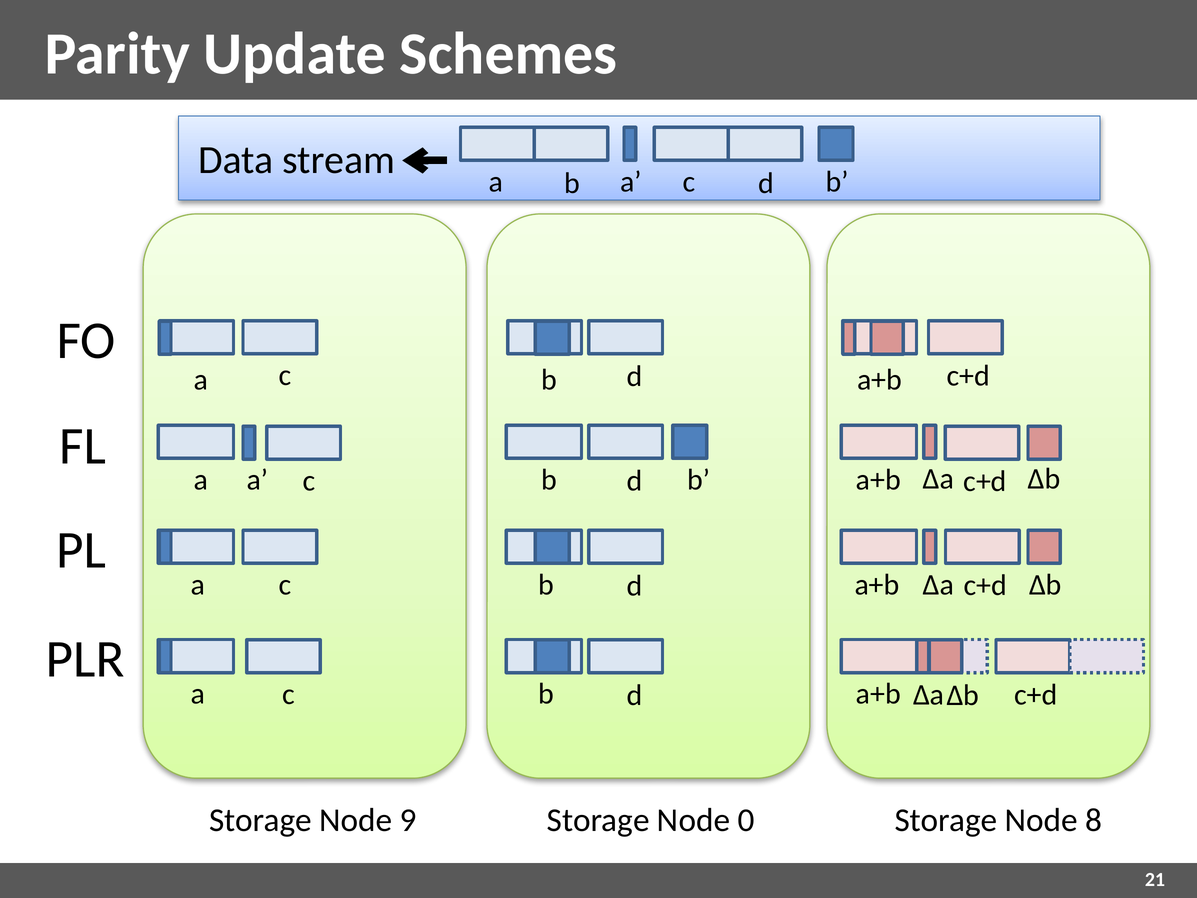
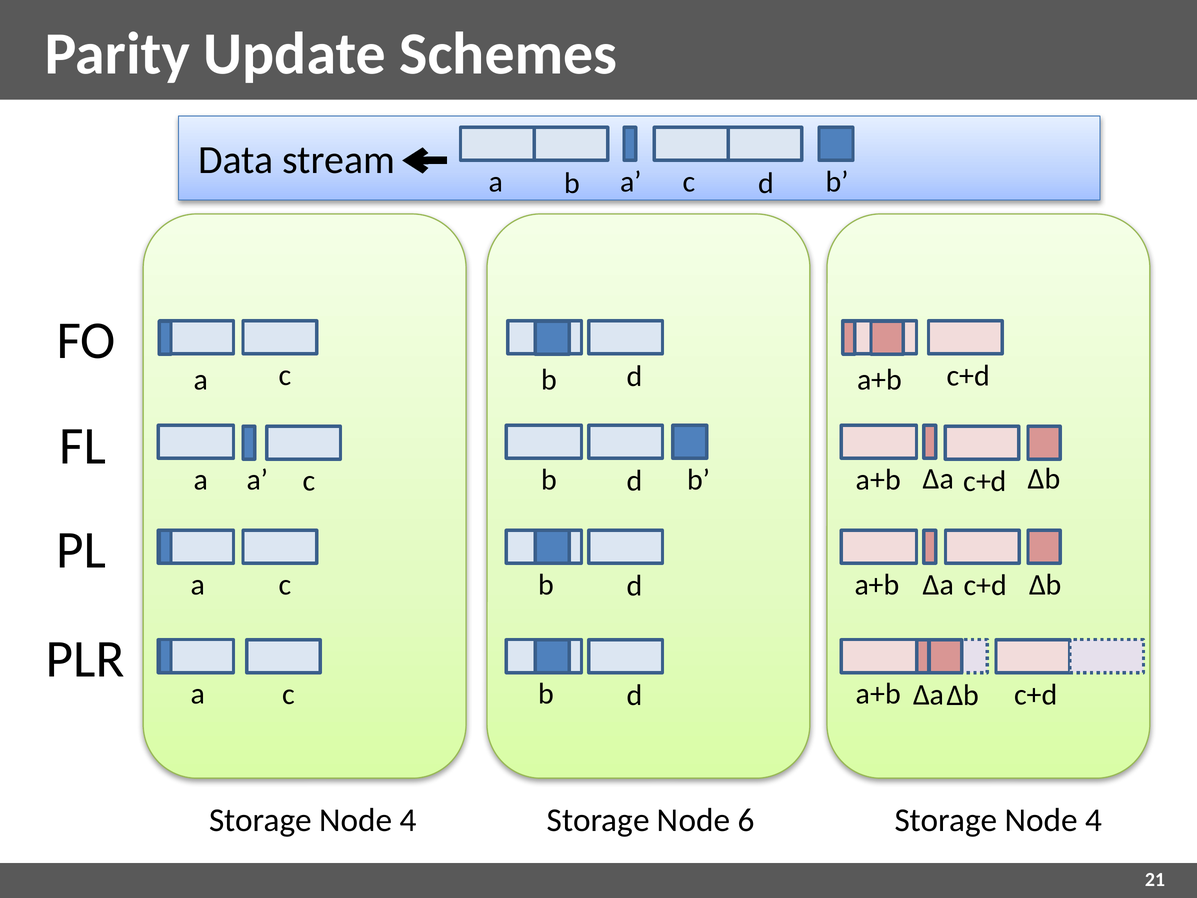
9: 9 -> 4 (408, 820)
0: 0 -> 6 (746, 820)
8: 8 -> 4 (1094, 820)
